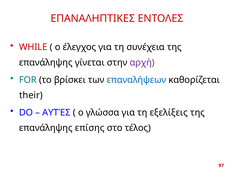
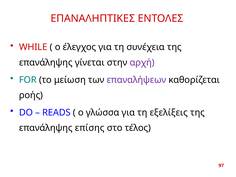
βρίσκει: βρίσκει -> μείωση (70, 80)
επαναλήψεων colour: blue -> purple (136, 80)
their: their -> ροής (31, 95)
ΑΥΤΈΣ: ΑΥΤΈΣ -> READS (56, 113)
